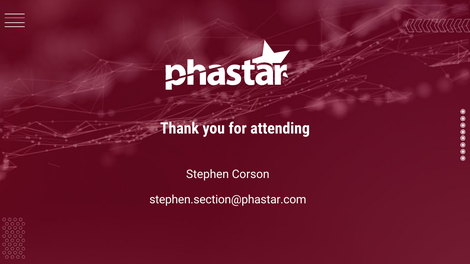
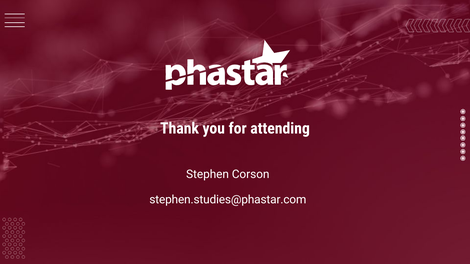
stephen.section@phastar.com: stephen.section@phastar.com -> stephen.studies@phastar.com (228, 200)
